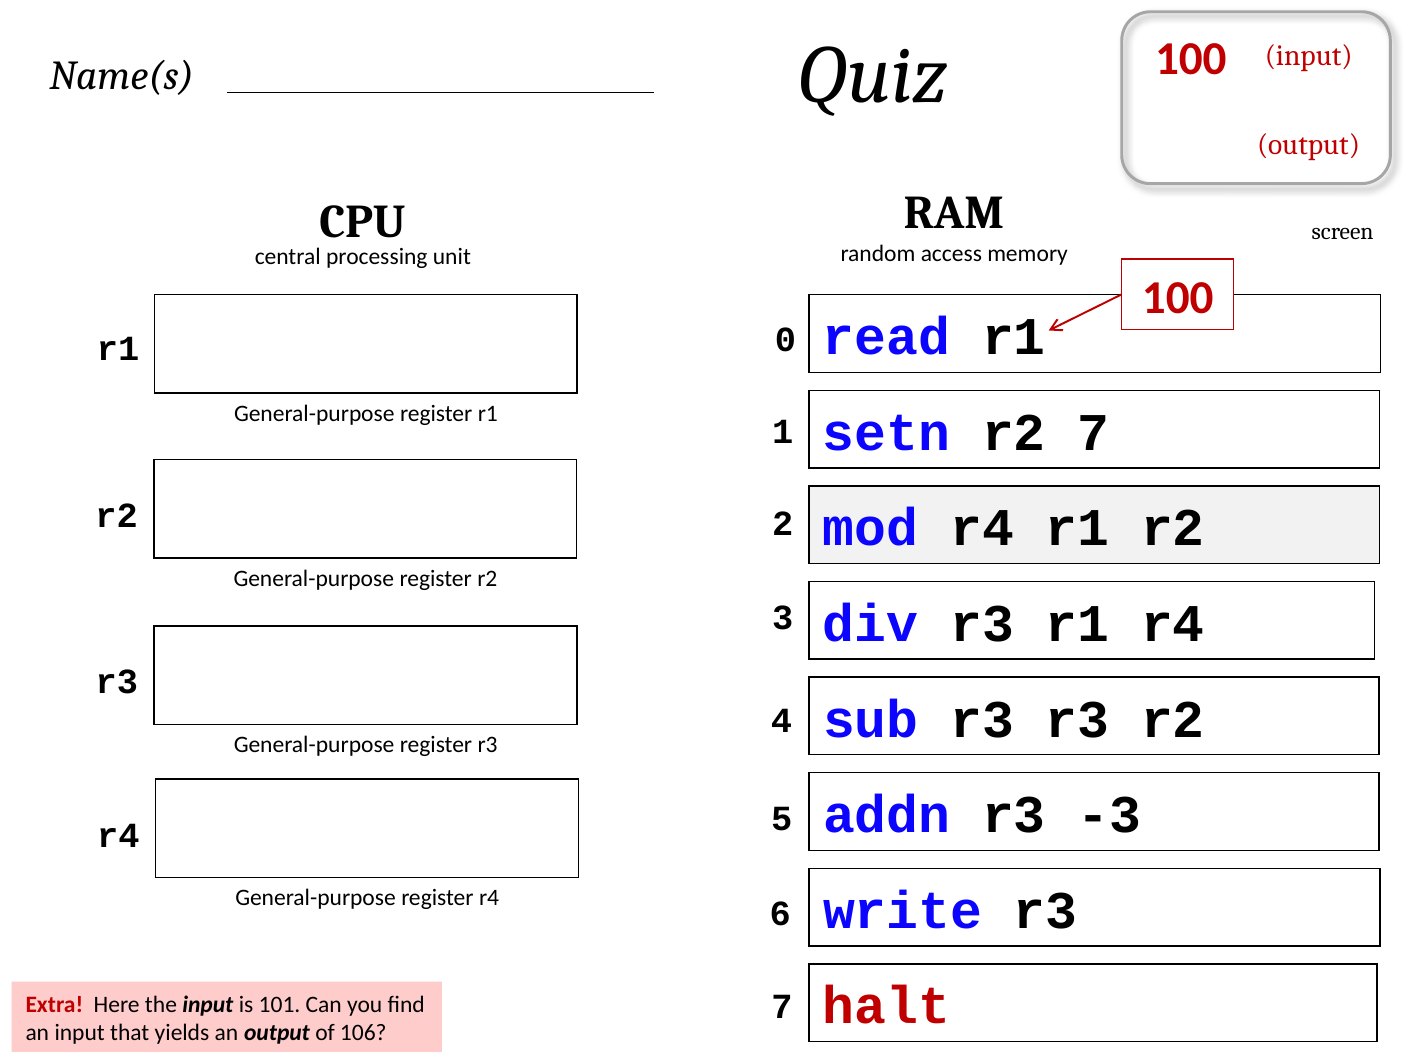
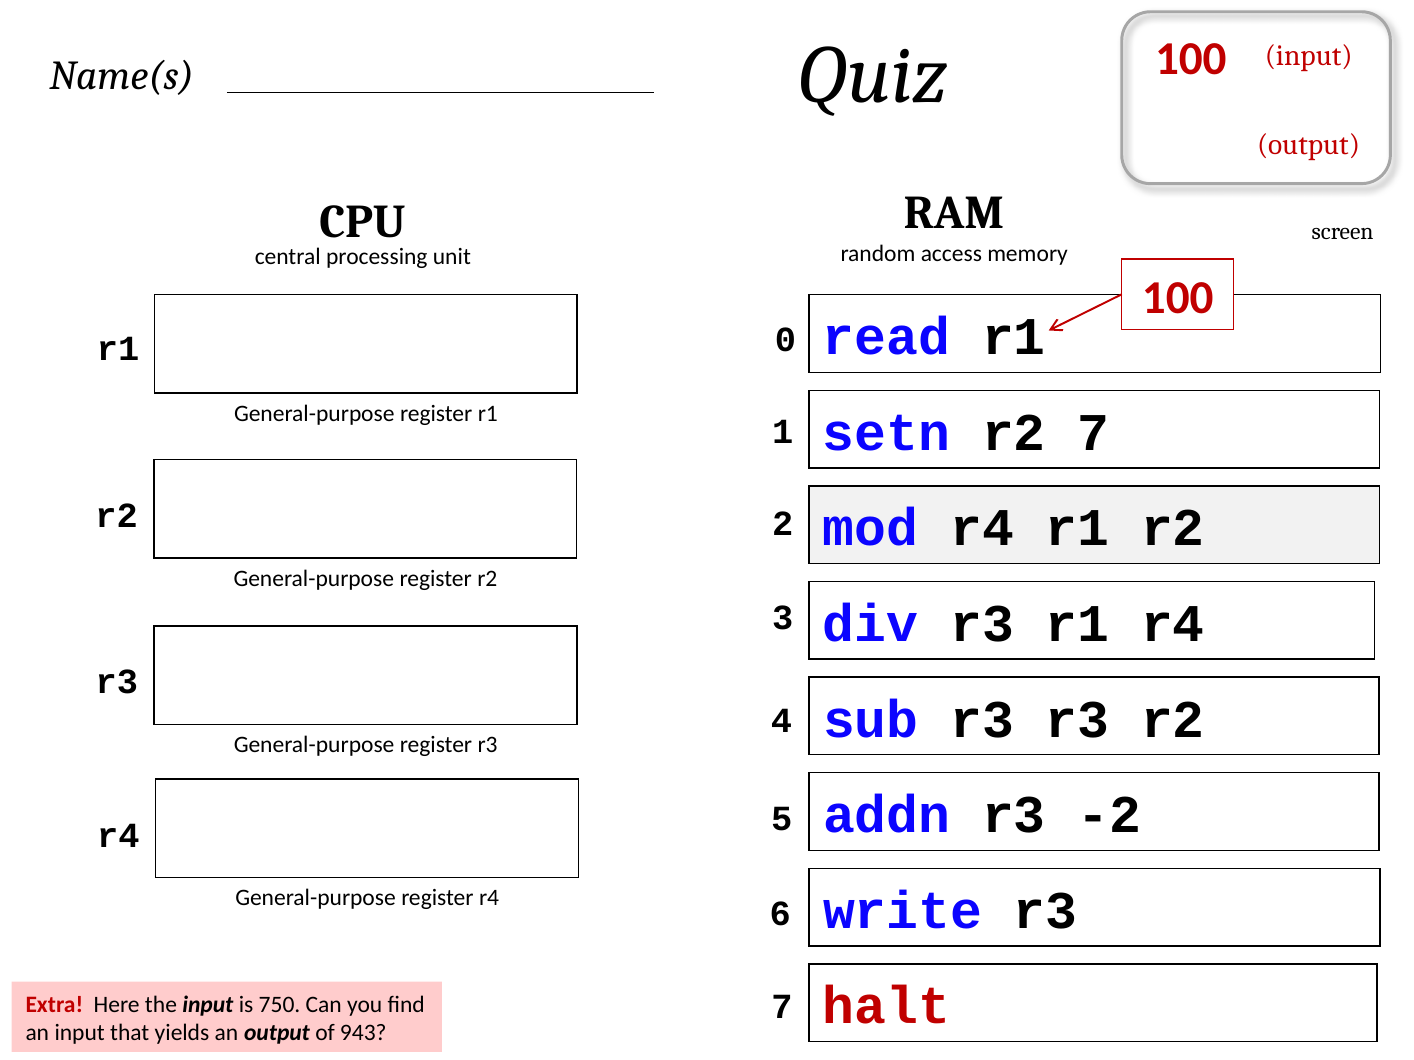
-3: -3 -> -2 (1109, 816)
101: 101 -> 750 (280, 1005)
106: 106 -> 943 (363, 1033)
